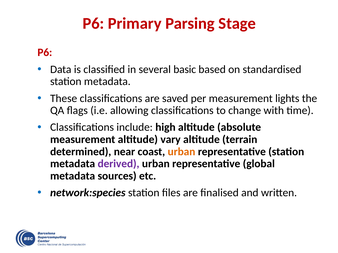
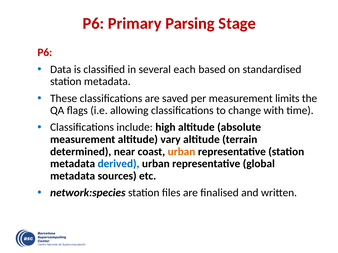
basic: basic -> each (185, 69)
lights: lights -> limits (287, 99)
derived colour: purple -> blue (119, 164)
